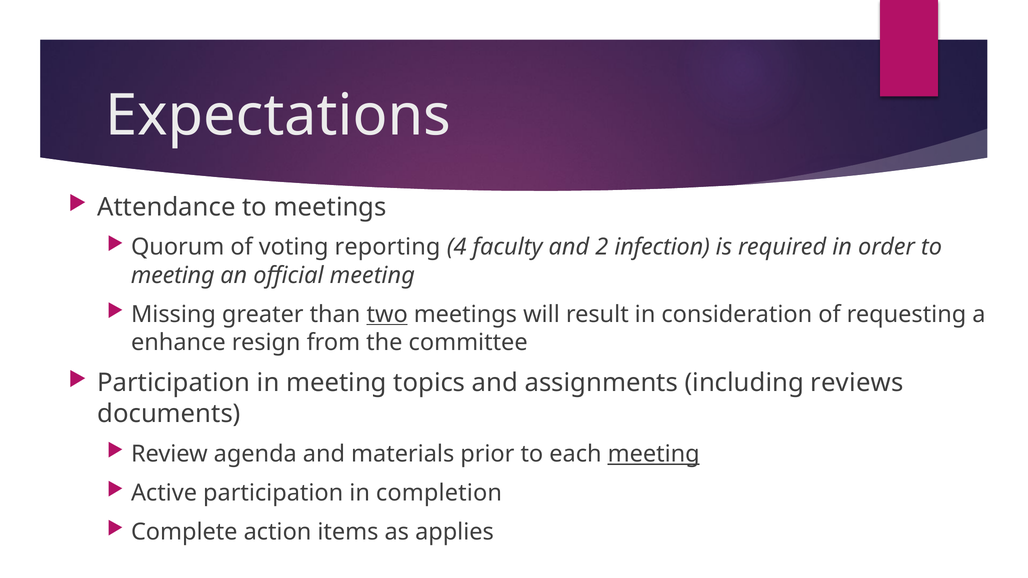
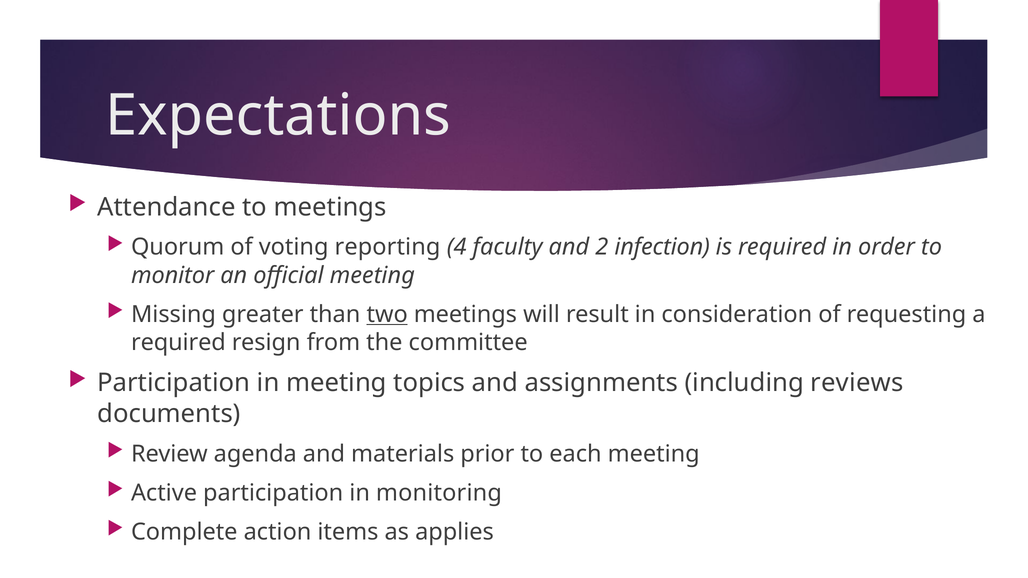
meeting: meeting -> monitor (173, 276)
enhance: enhance -> required (178, 343)
meeting underline: present -> none (654, 454)
completion: completion -> monitoring (439, 493)
